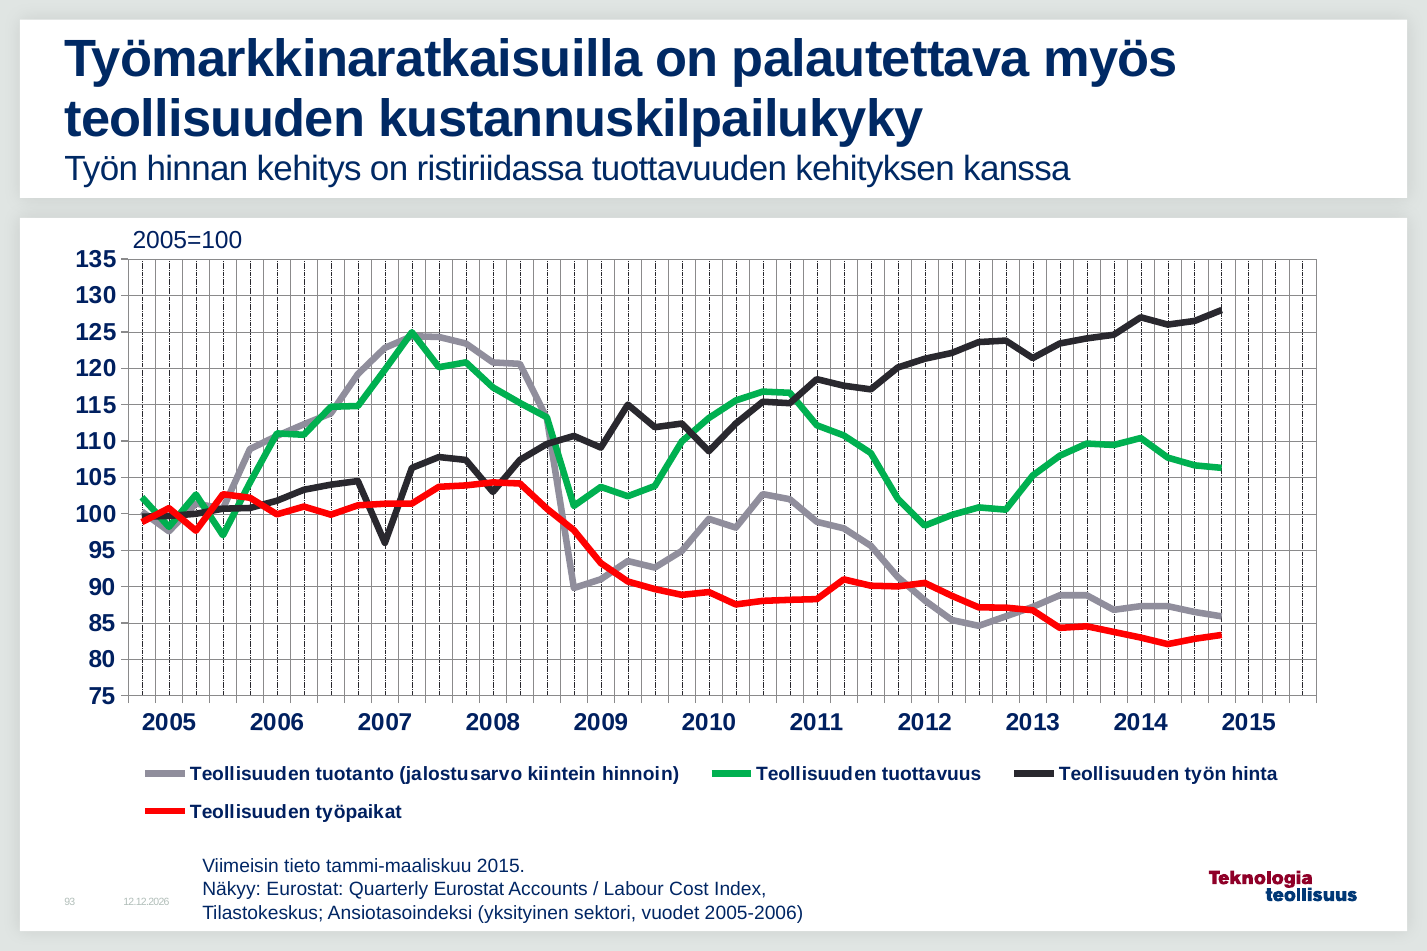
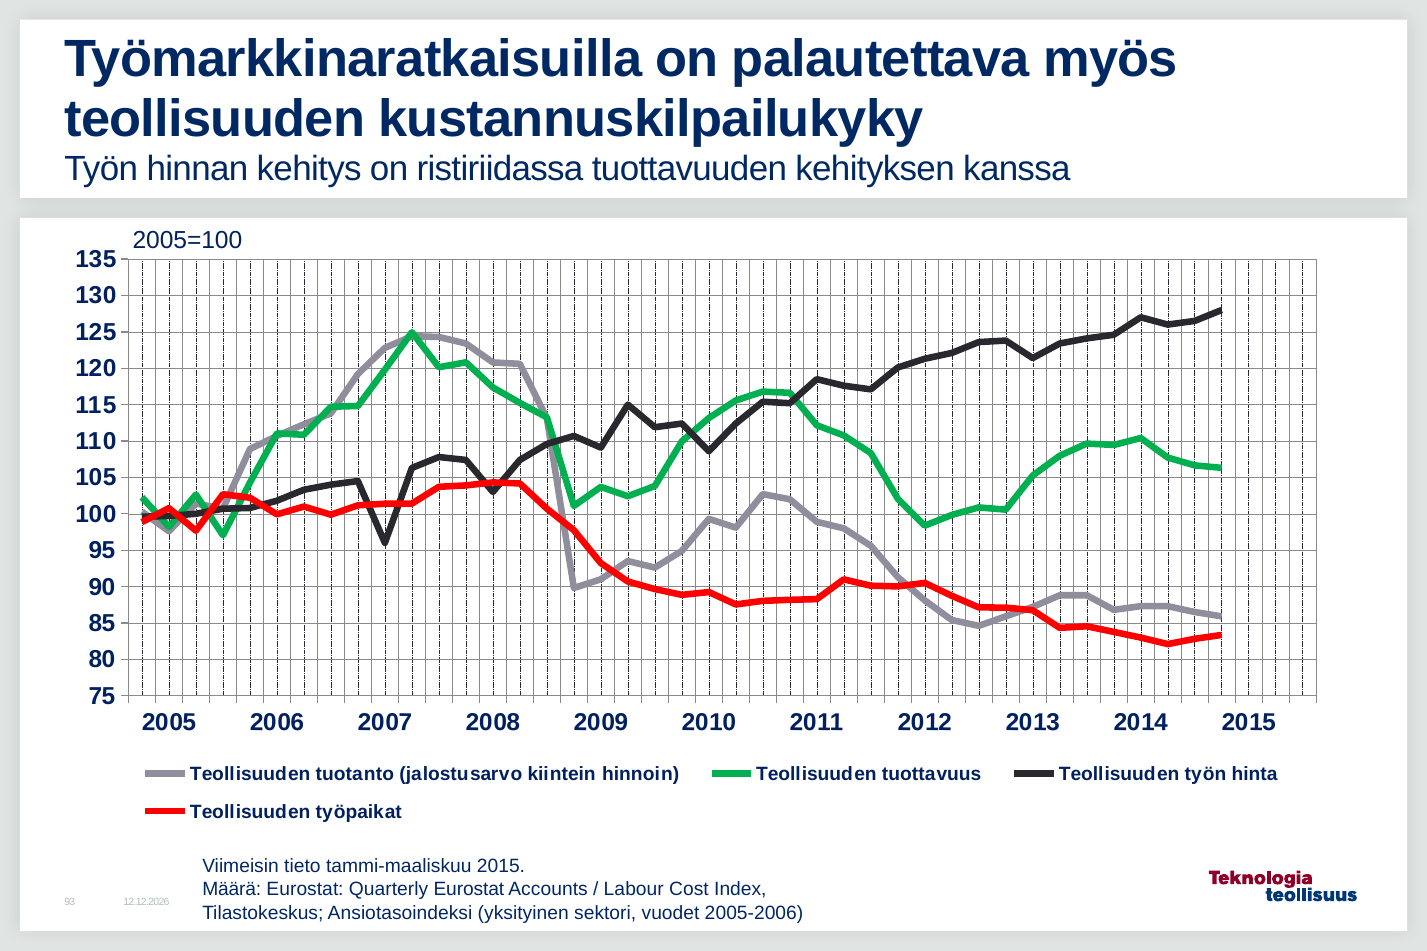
Näkyy: Näkyy -> Määrä (232, 890)
